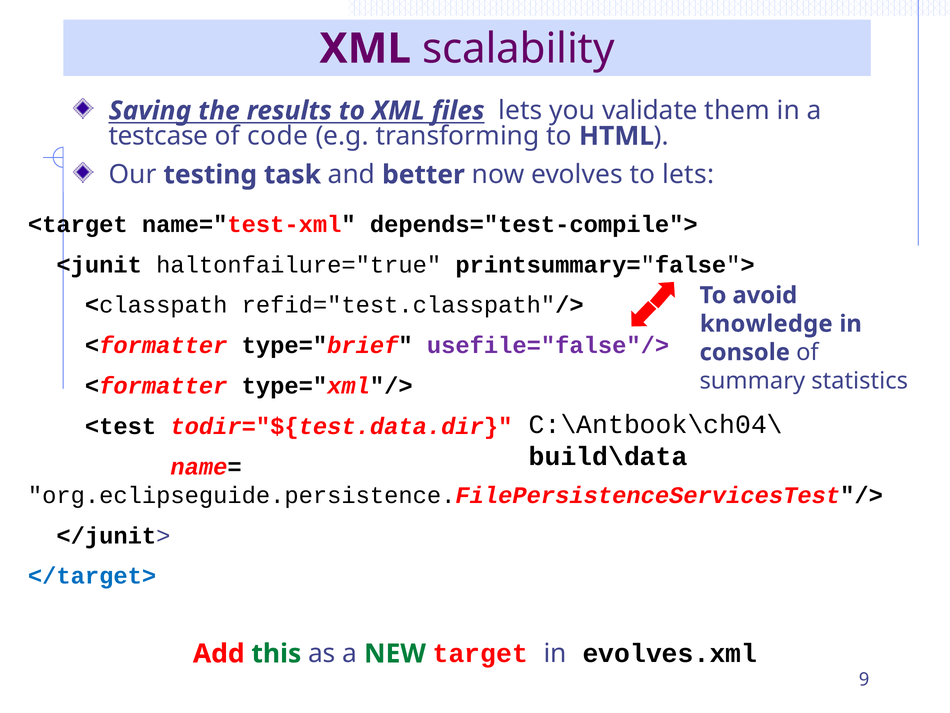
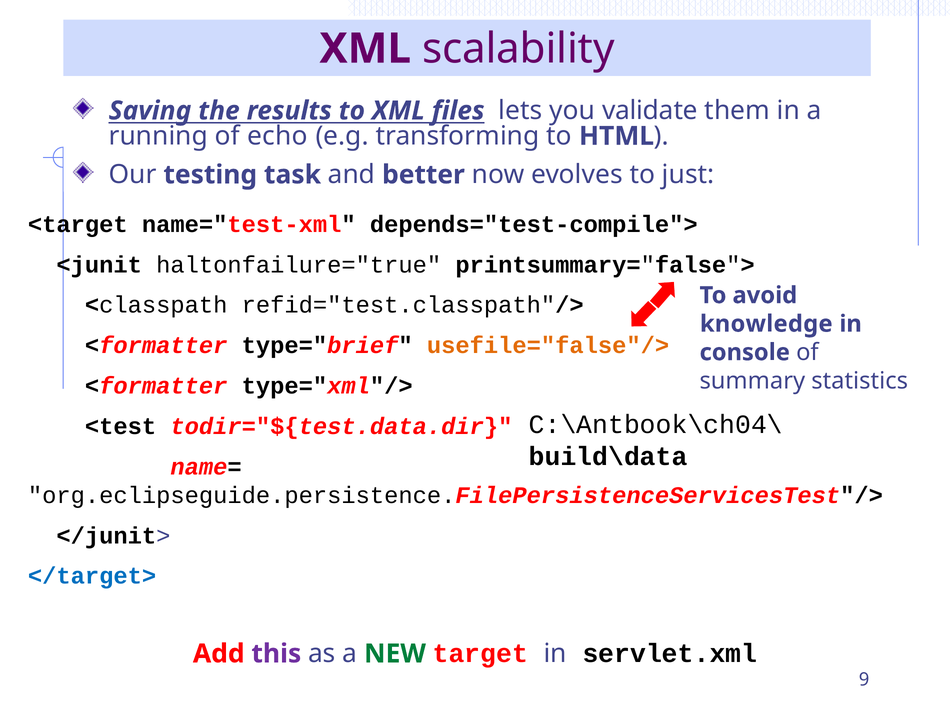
testcase: testcase -> running (158, 136)
code: code -> echo (278, 136)
to lets: lets -> just (688, 175)
usefile="false"/> colour: purple -> orange (548, 345)
this colour: green -> purple (276, 653)
evolves.xml: evolves.xml -> servlet.xml (670, 653)
